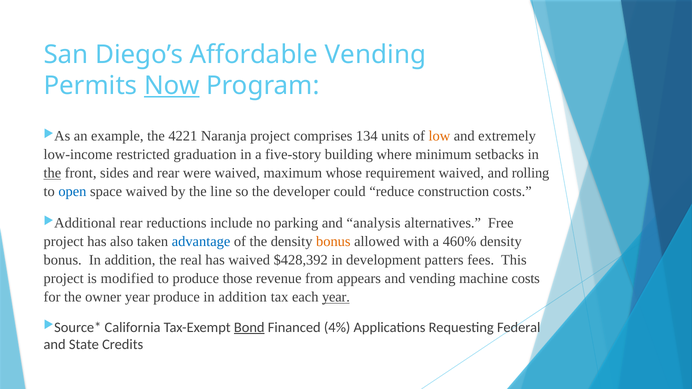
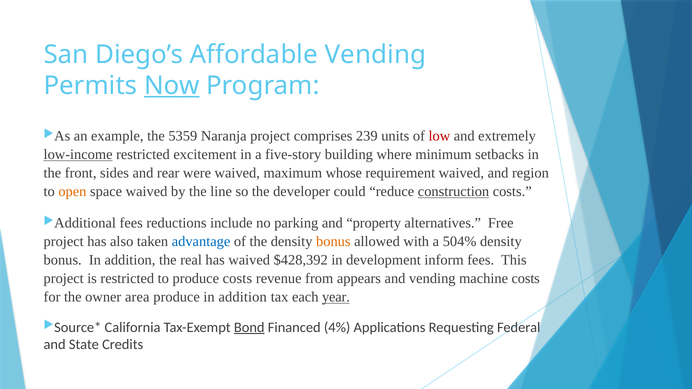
4221: 4221 -> 5359 (183, 136)
134: 134 -> 239 (367, 136)
low colour: orange -> red (439, 136)
low-income underline: none -> present (78, 155)
graduation: graduation -> excitement (205, 155)
the underline: present -> none (52, 173)
rolling: rolling -> region (530, 173)
open colour: blue -> orange (72, 192)
construction underline: none -> present (454, 192)
rear: rear -> fees (131, 223)
analysis: analysis -> property (374, 223)
460%: 460% -> 504% (460, 242)
patters: patters -> inform (444, 260)
is modified: modified -> restricted (127, 279)
produce those: those -> costs (237, 279)
owner year: year -> area (137, 297)
